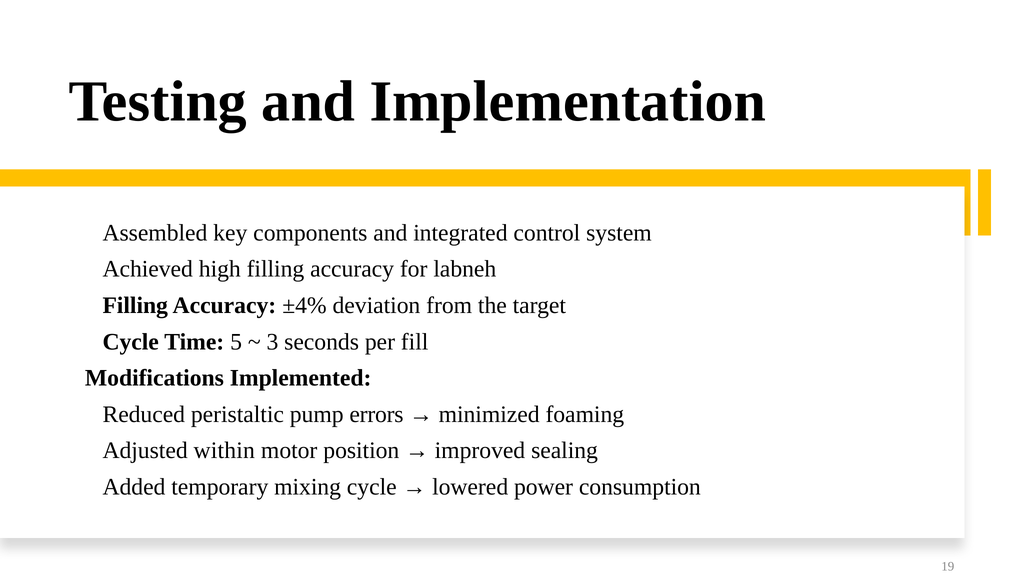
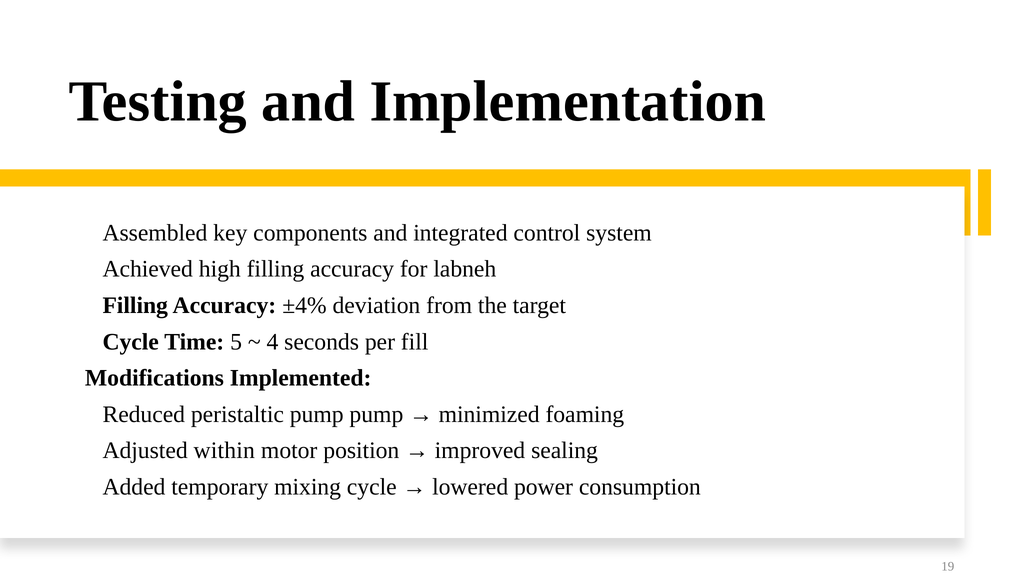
3: 3 -> 4 (273, 342)
pump errors: errors -> pump (376, 414)
